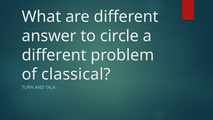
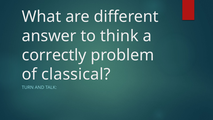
circle: circle -> think (119, 36)
different: different -> correctly (54, 55)
